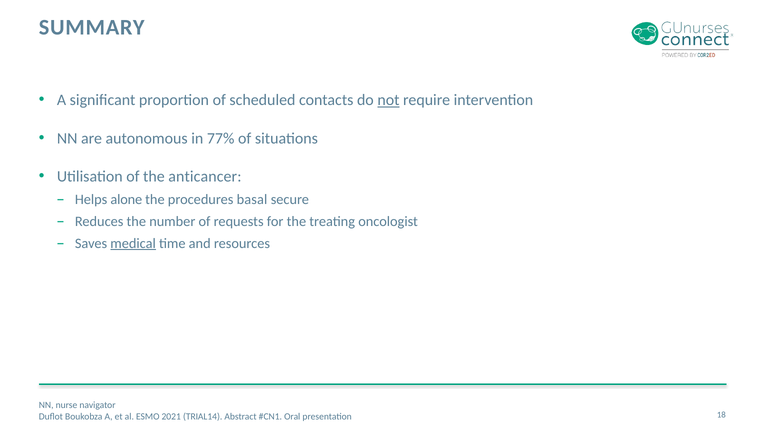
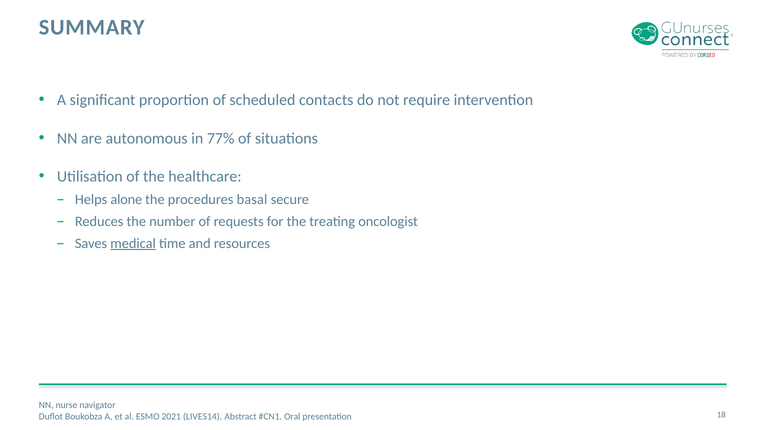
not underline: present -> none (388, 100)
anticancer: anticancer -> healthcare (205, 176)
TRIAL14: TRIAL14 -> LIVES14 (203, 416)
